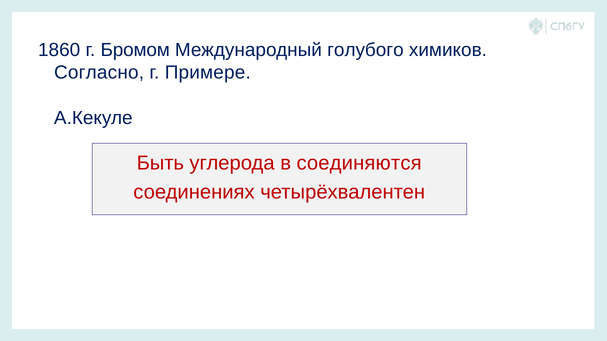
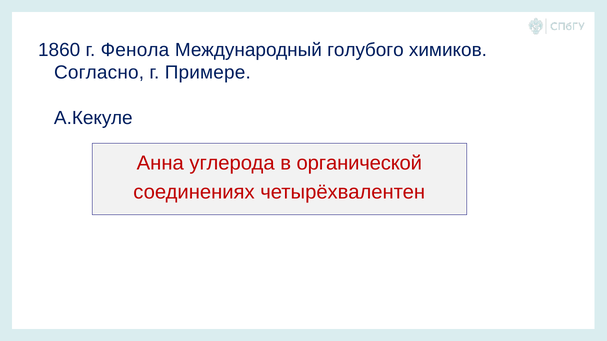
Бромом: Бромом -> Фенола (135, 50)
Быть: Быть -> Анна (160, 163)
соединяются: соединяются -> органической (359, 163)
